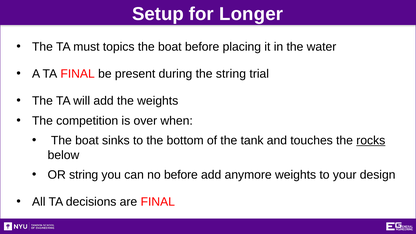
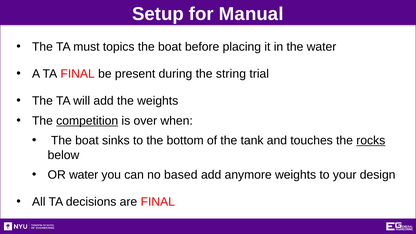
Longer: Longer -> Manual (251, 14)
competition underline: none -> present (87, 121)
OR string: string -> water (84, 175)
no before: before -> based (181, 175)
